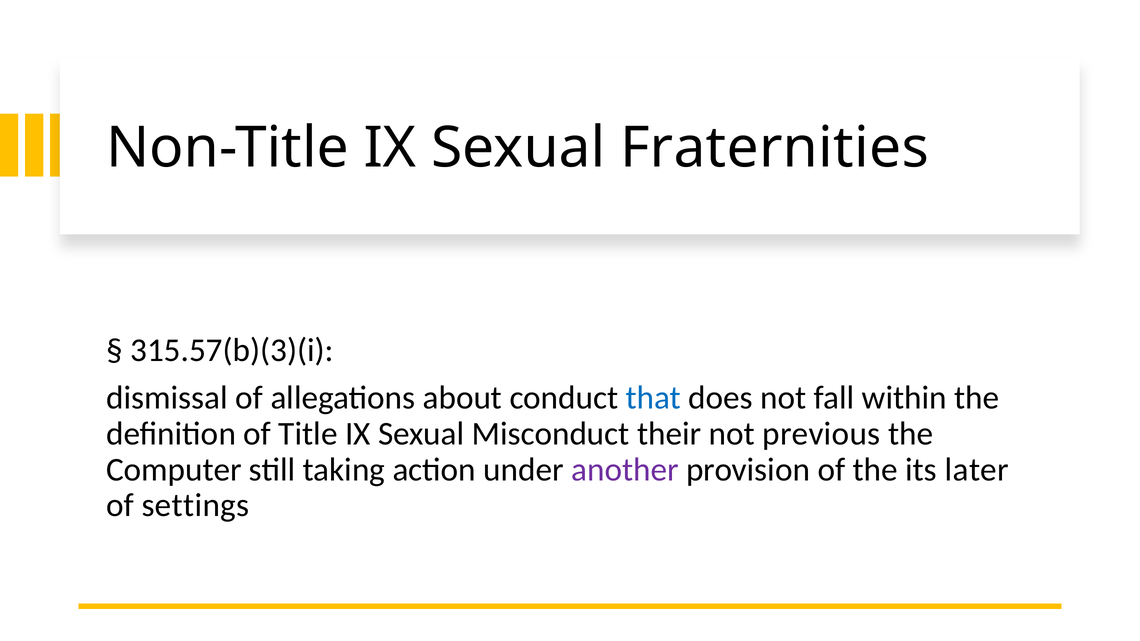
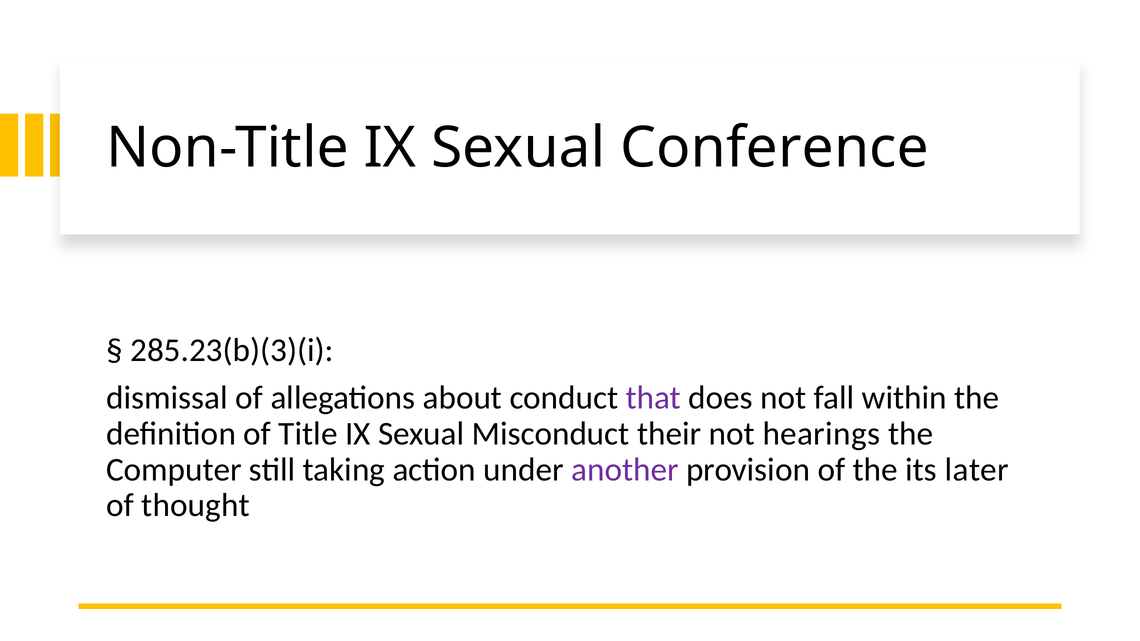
Fraternities: Fraternities -> Conference (775, 148)
315.57(b)(3)(i: 315.57(b)(3)(i -> 285.23(b)(3)(i (232, 350)
that colour: blue -> purple (653, 398)
previous: previous -> hearings (821, 434)
settings: settings -> thought (196, 506)
